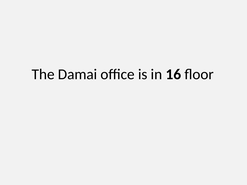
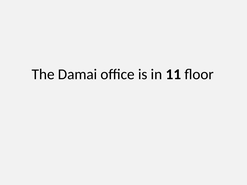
16: 16 -> 11 (173, 74)
